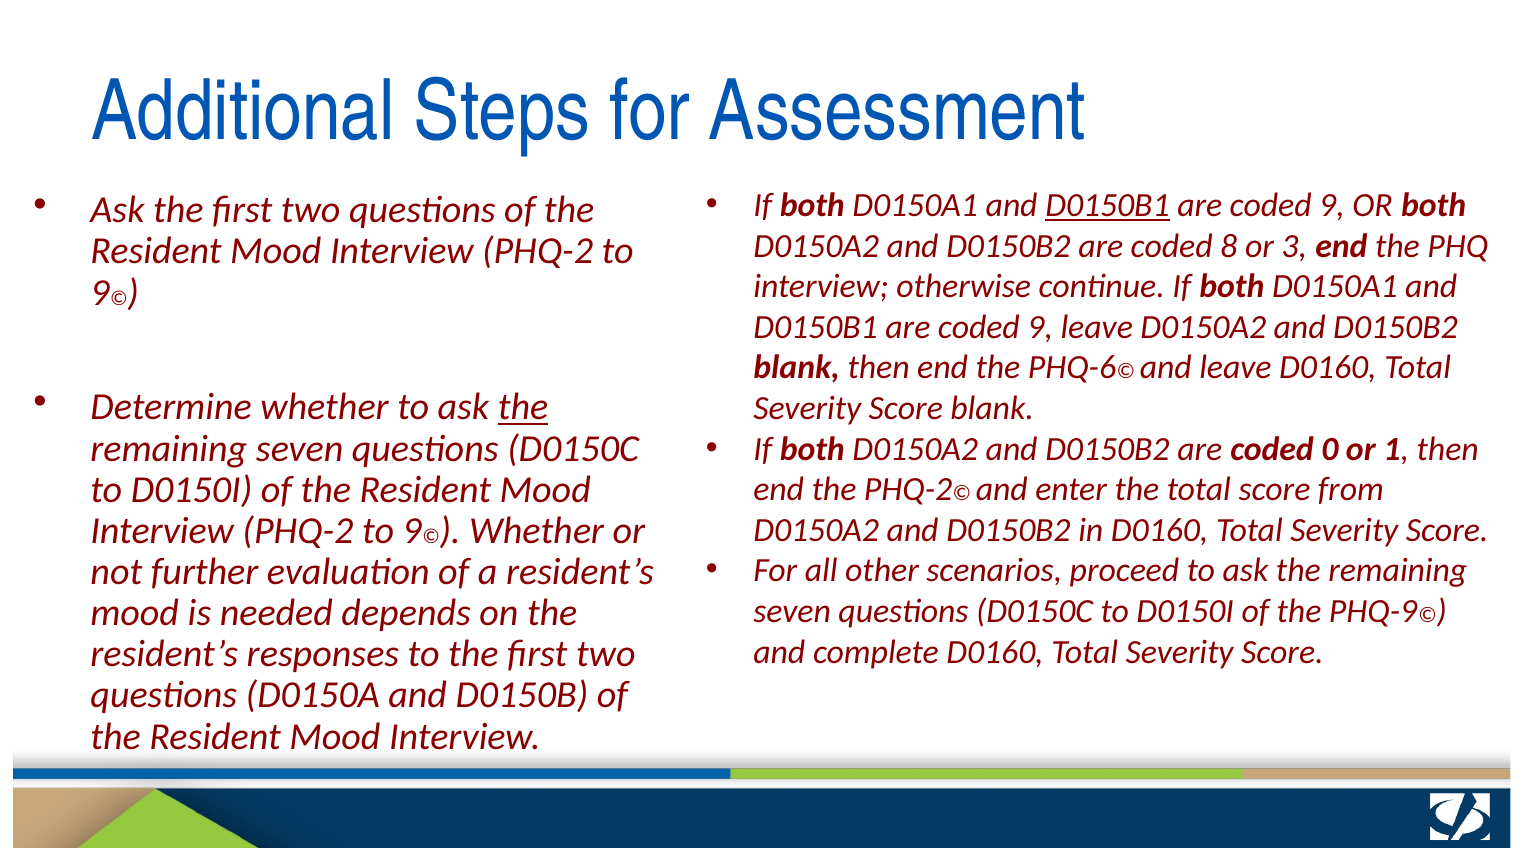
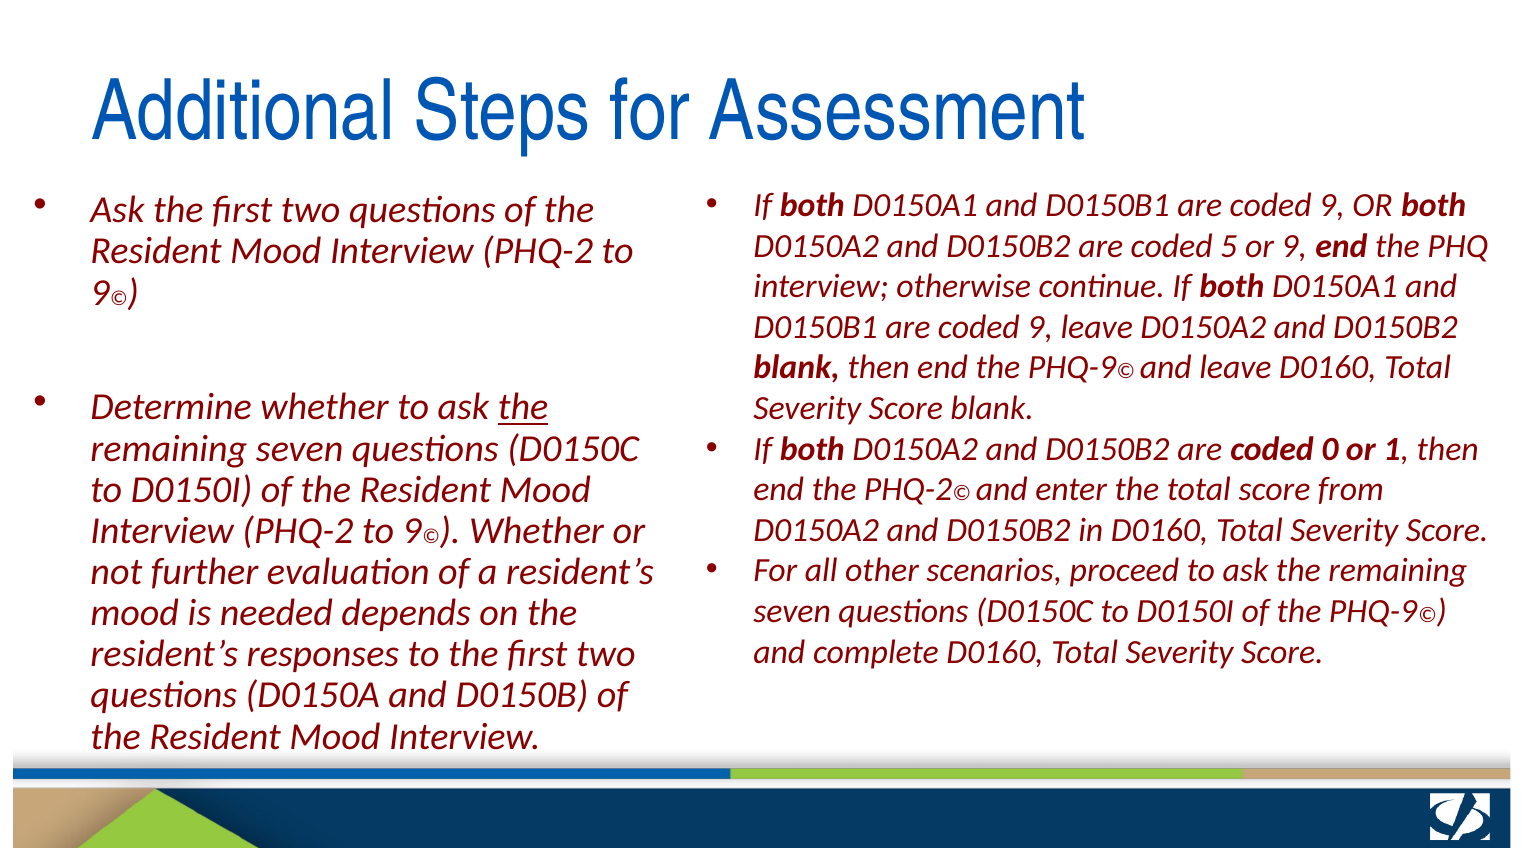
D0150B1 underline: present -> none (1107, 205)
8: 8 -> 5 (1229, 246)
or 3: 3 -> 9 (1294, 246)
end the PHQ-6: PHQ-6 -> PHQ-9 (1072, 368)
